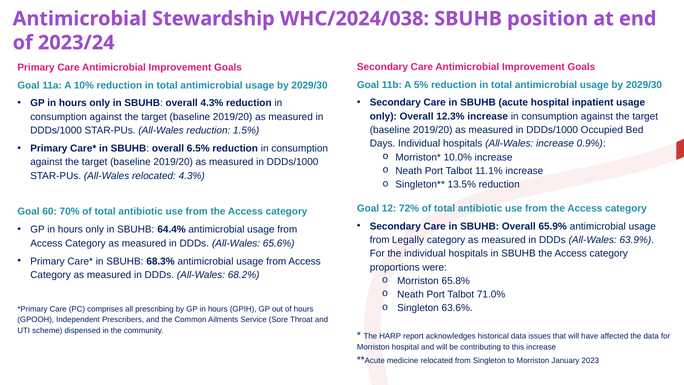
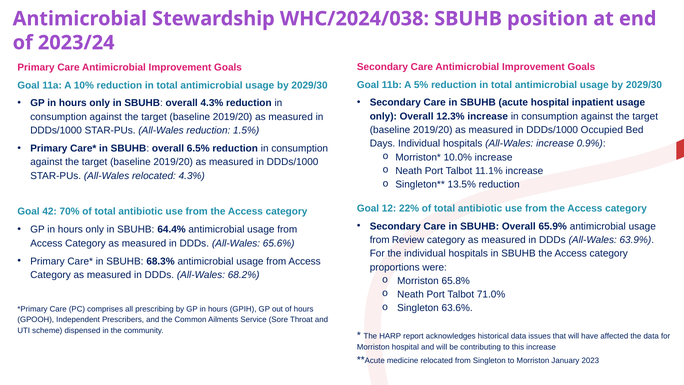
72%: 72% -> 22% (409, 208)
60: 60 -> 42 (50, 212)
Legally: Legally -> Review (408, 240)
